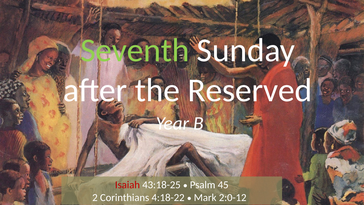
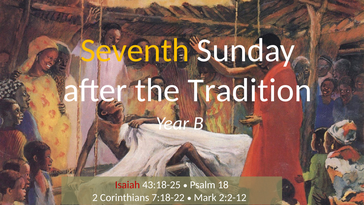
Seventh colour: light green -> yellow (135, 50)
Reserved: Reserved -> Tradition (250, 90)
45: 45 -> 18 (223, 185)
4:18-22: 4:18-22 -> 7:18-22 (168, 197)
2:0-12: 2:0-12 -> 2:2-12 (233, 197)
